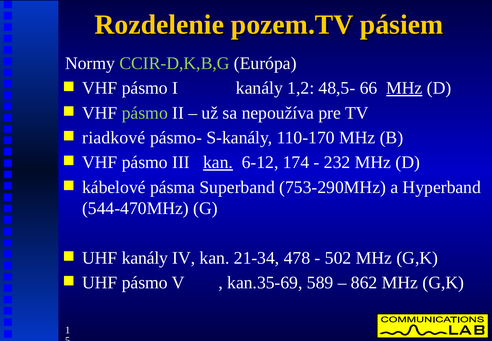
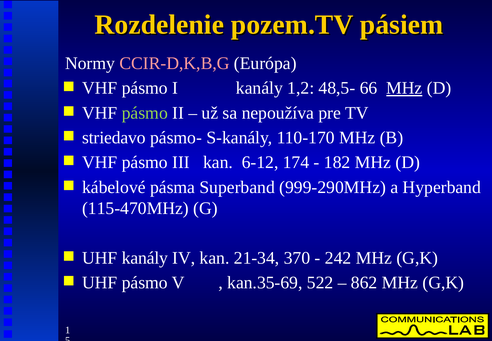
CCIR-D,K,B,G colour: light green -> pink (175, 63)
riadkové: riadkové -> striedavo (114, 138)
kan underline: present -> none (218, 162)
232: 232 -> 182 (337, 162)
753-290MHz: 753-290MHz -> 999-290MHz (333, 187)
544-470MHz: 544-470MHz -> 115-470MHz (135, 208)
478: 478 -> 370 (297, 258)
502: 502 -> 242 (338, 258)
589: 589 -> 522 (320, 283)
